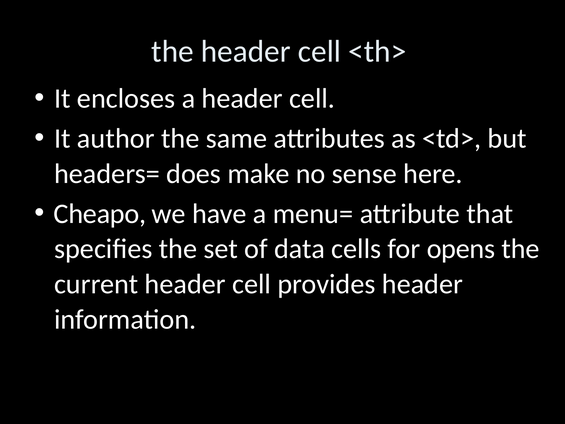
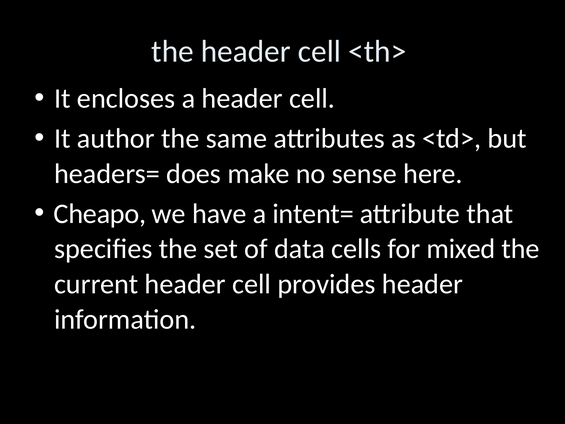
menu=: menu= -> intent= (313, 214)
opens: opens -> mixed (461, 249)
